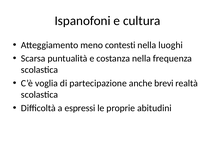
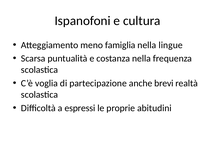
contesti: contesti -> famiglia (120, 45)
luoghi: luoghi -> lingue (171, 45)
